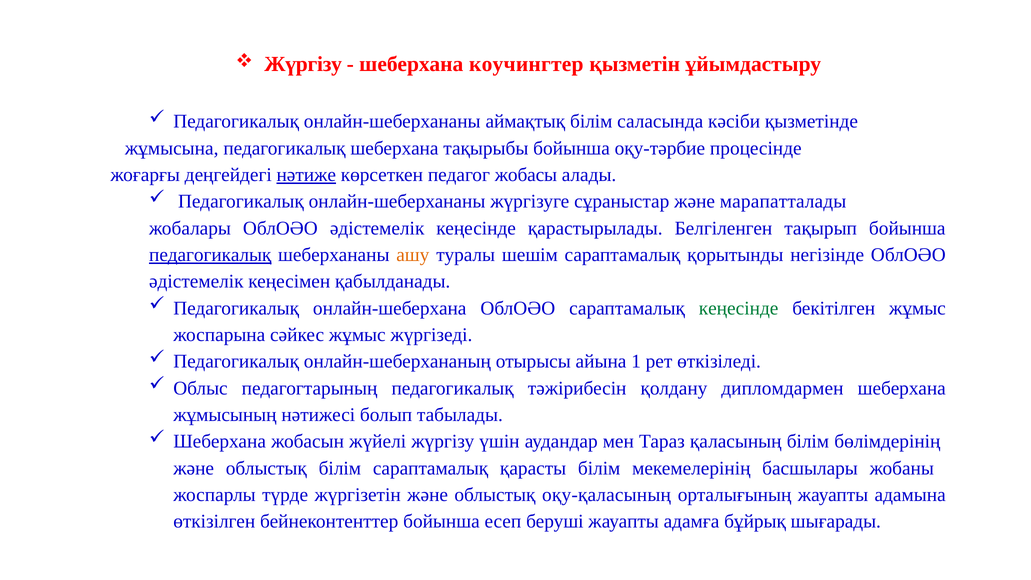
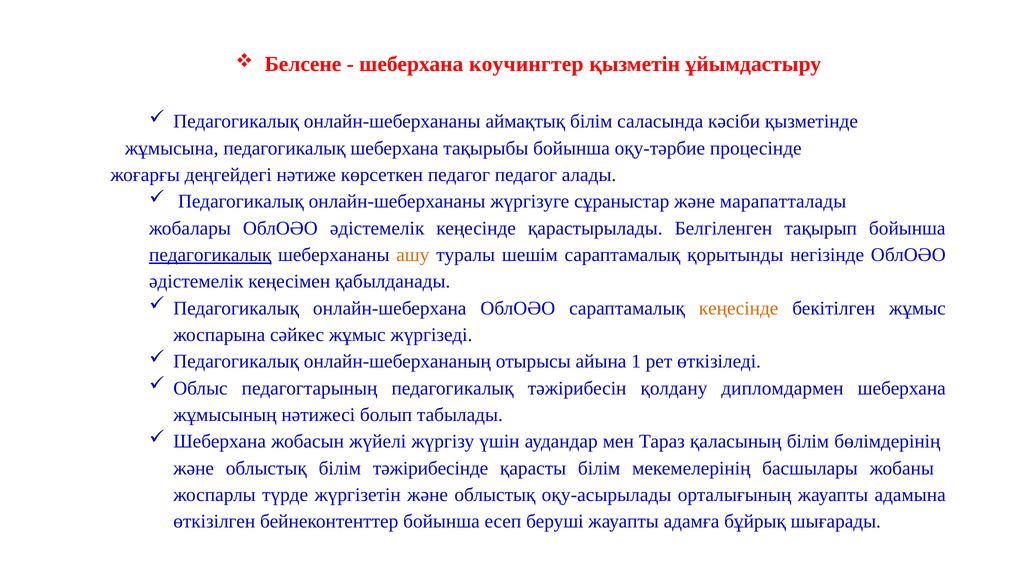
Жүргізу: Жүргізу -> Белсене (303, 64)
нәтиже underline: present -> none (306, 175)
педагог жобасы: жобасы -> педагог (526, 175)
кеңесінде colour: green -> orange (739, 308)
білім сараптамалық: сараптамалық -> тәжірибесінде (431, 468)
оқу-қаласының: оқу-қаласының -> оқу-асырылады (607, 495)
